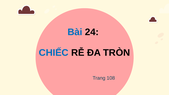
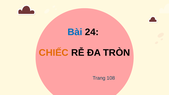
CHIẾC colour: blue -> orange (54, 53)
